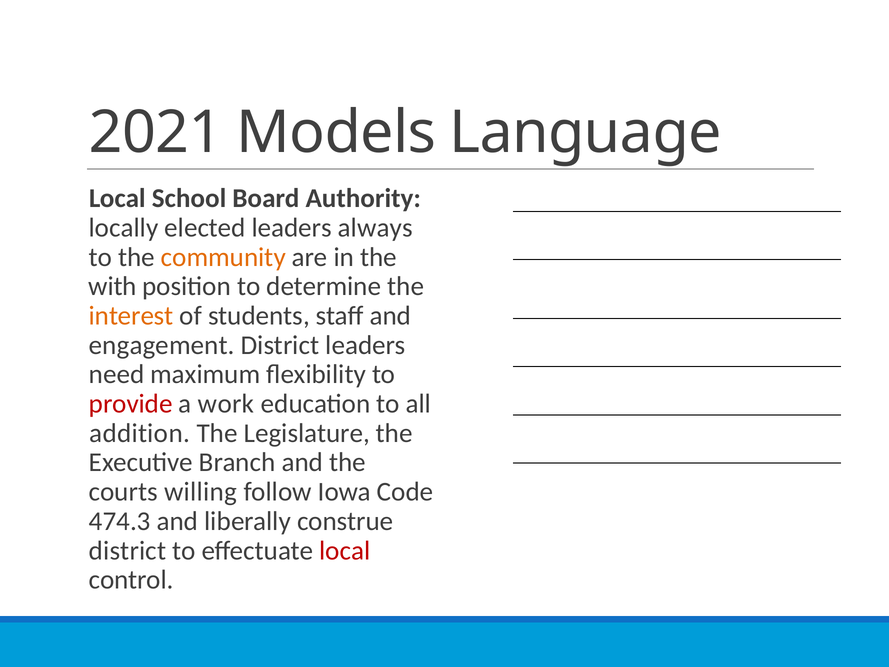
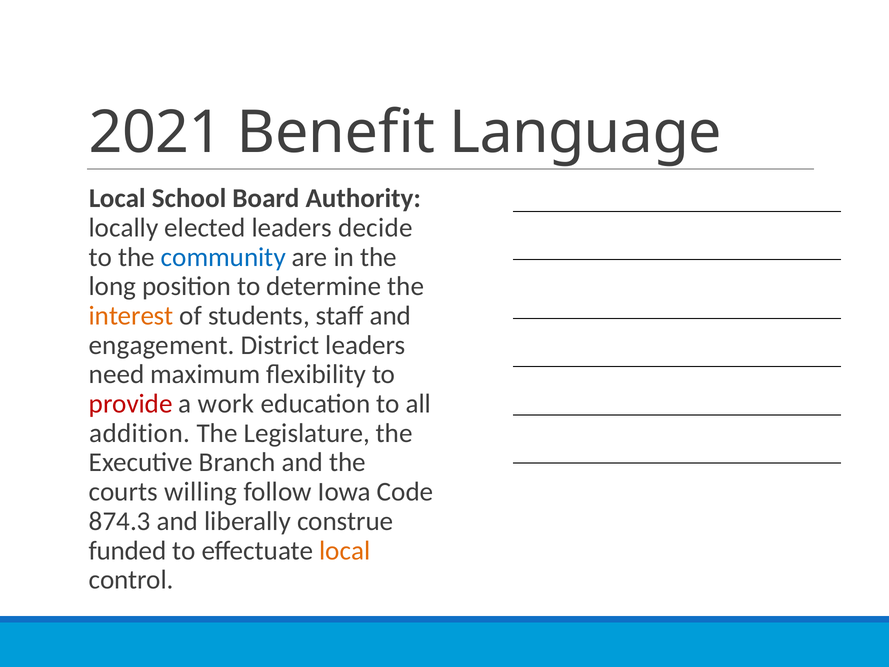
Models: Models -> Benefit (336, 133)
always: always -> decide (375, 228)
community colour: orange -> blue (223, 257)
with: with -> long (112, 286)
474.3: 474.3 -> 874.3 (120, 521)
district: district -> funded (128, 550)
local colour: red -> orange (345, 550)
